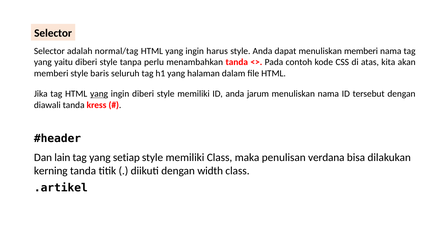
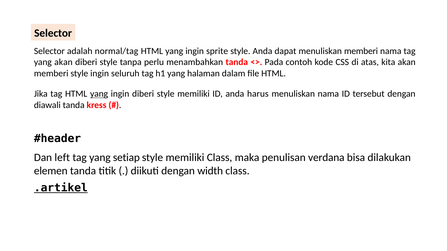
harus: harus -> sprite (217, 51)
yang yaitu: yaitu -> akan (63, 62)
style baris: baris -> ingin (100, 73)
jarum: jarum -> harus (258, 94)
lain: lain -> left (62, 158)
kerning: kerning -> elemen (51, 171)
.artikel underline: none -> present (61, 188)
